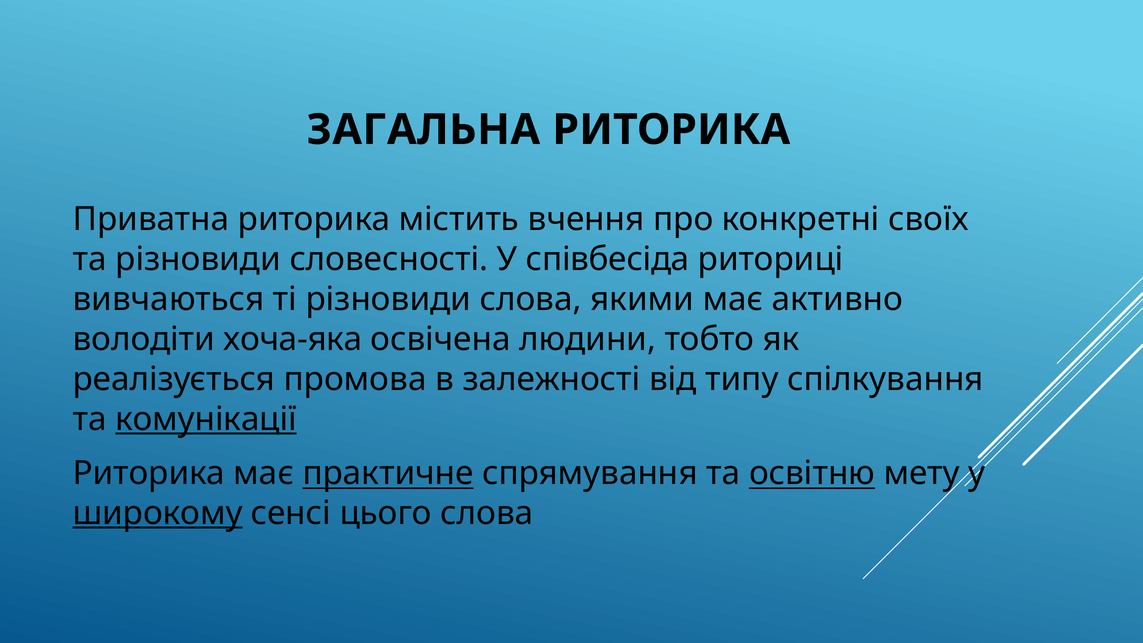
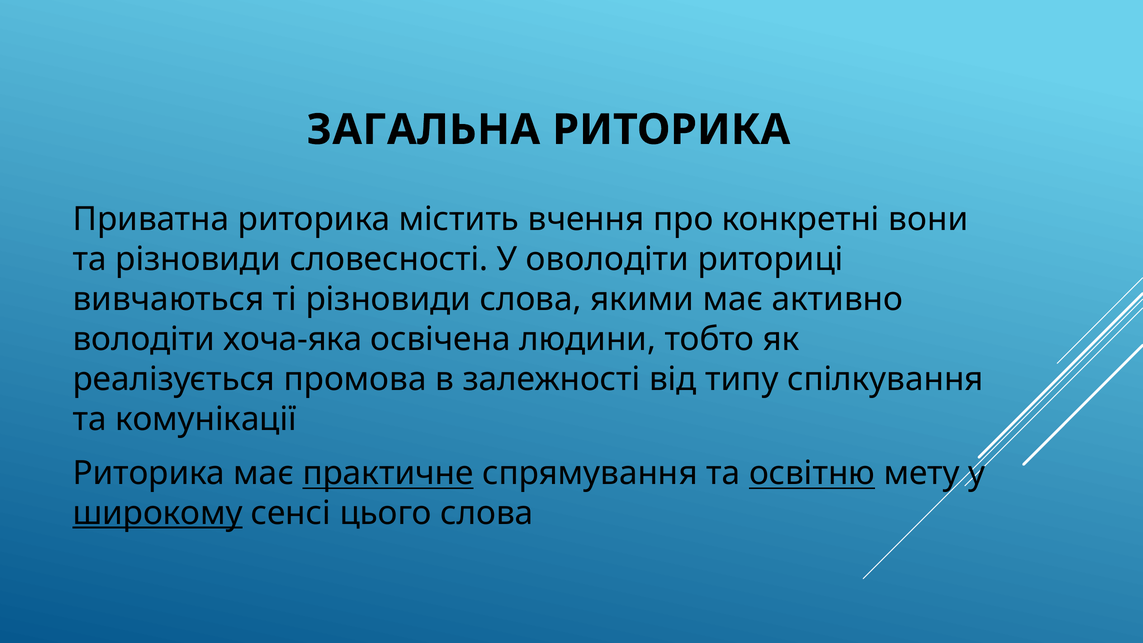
своїх: своїх -> вони (928, 219)
співбесіда: співбесіда -> оволодіти (608, 259)
комунікації underline: present -> none (206, 419)
